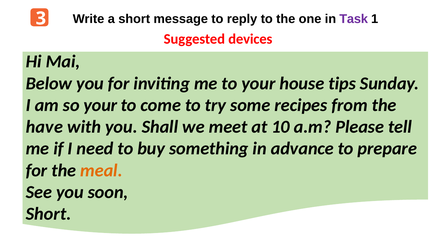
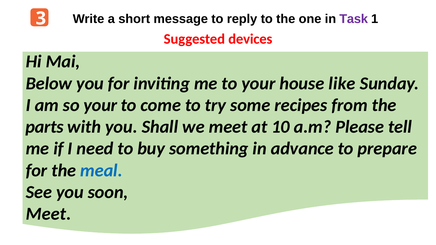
tips: tips -> like (342, 83)
have: have -> parts (45, 127)
meal colour: orange -> blue (101, 171)
Short: Short -> Meet (49, 214)
